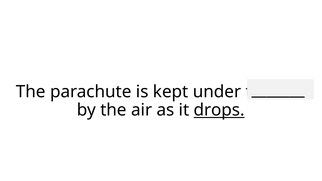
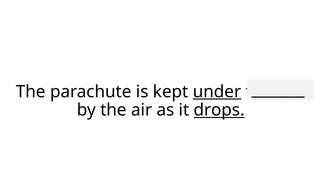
under underline: none -> present (217, 92)
